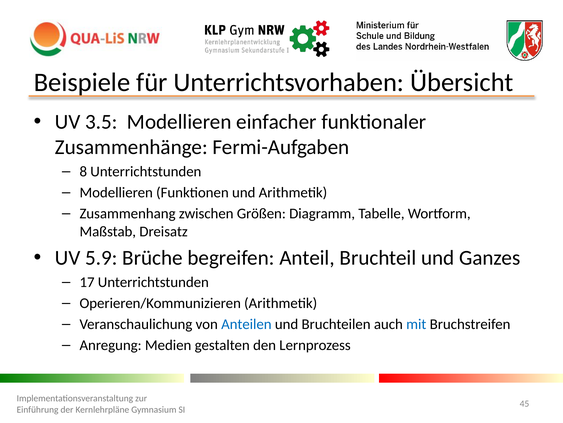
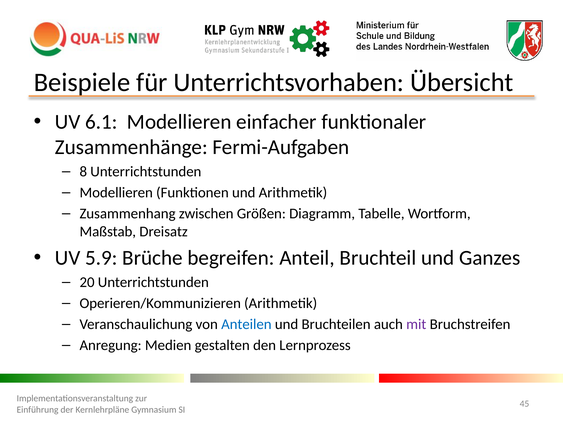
3.5: 3.5 -> 6.1 (101, 122)
17: 17 -> 20 (87, 282)
mit colour: blue -> purple (416, 324)
